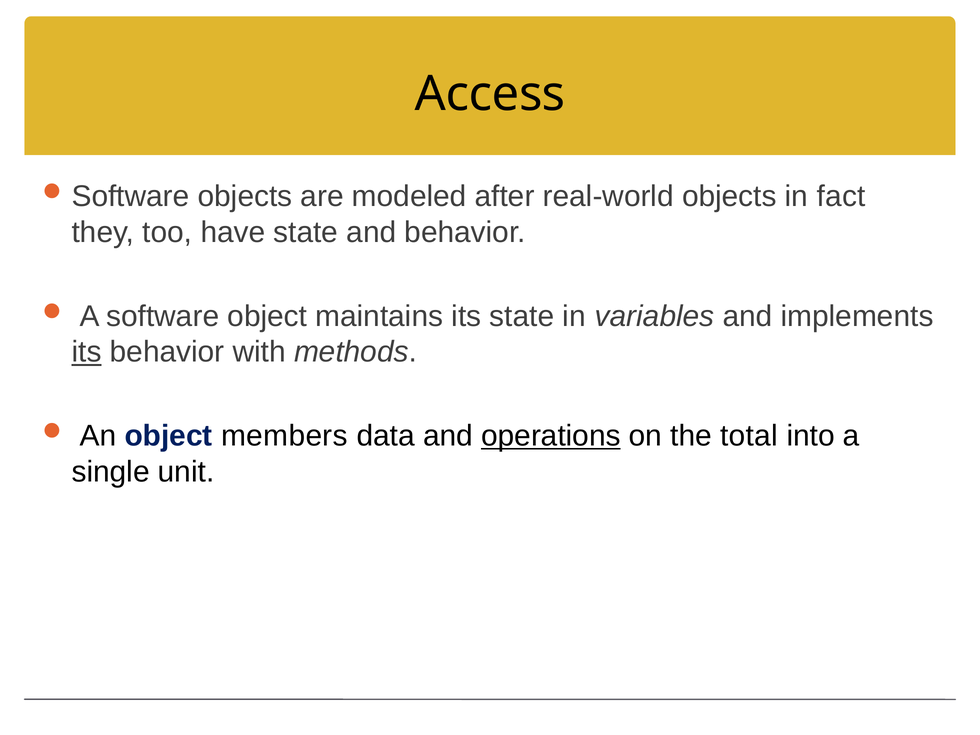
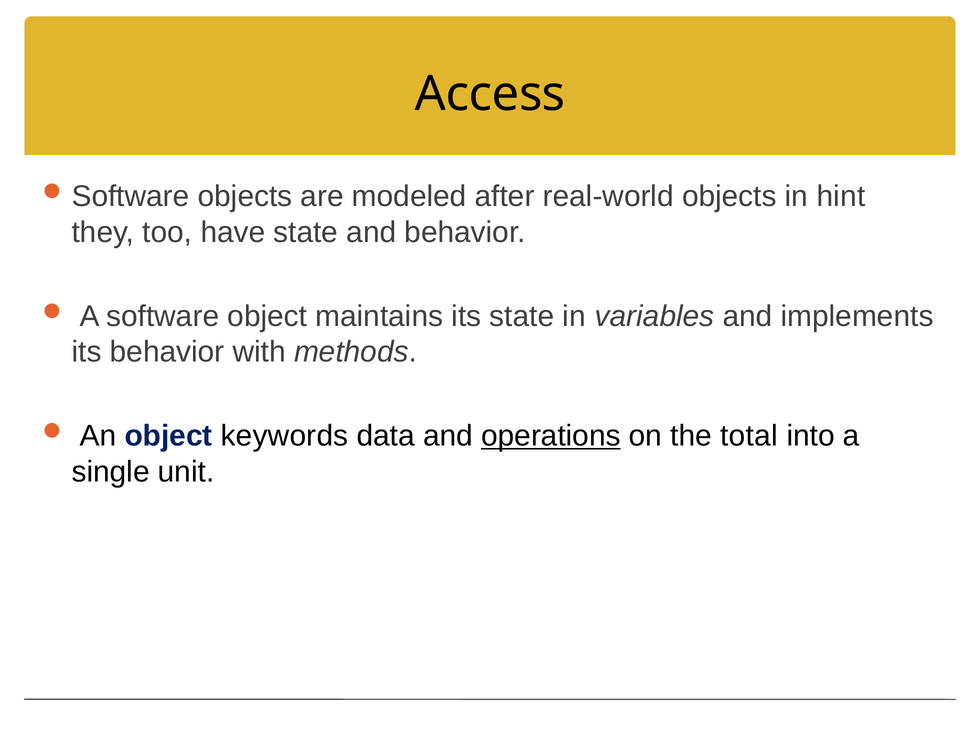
fact: fact -> hint (841, 196)
its underline: present -> none (87, 352)
members: members -> keywords (285, 436)
